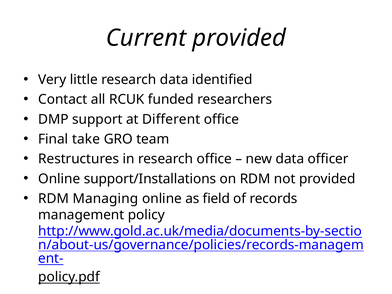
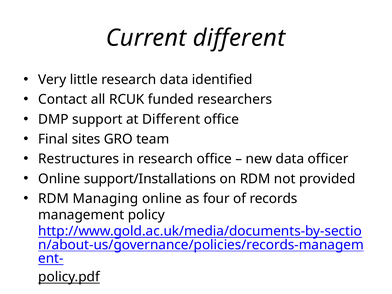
Current provided: provided -> different (239, 38)
take: take -> sites (86, 139)
field: field -> four (216, 199)
